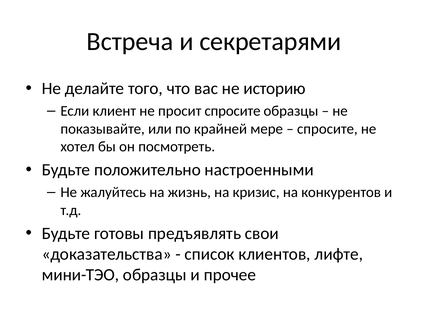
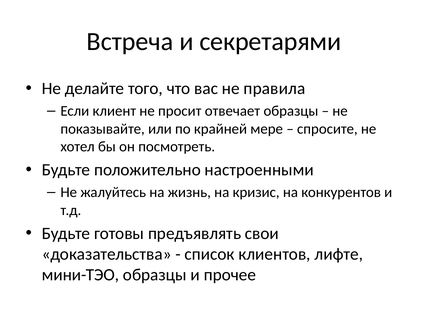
историю: историю -> правила (274, 89)
просит спросите: спросите -> отвечает (232, 111)
